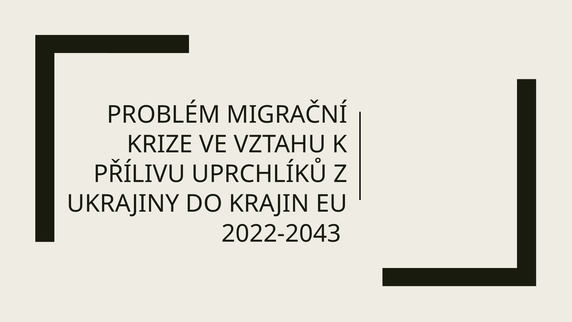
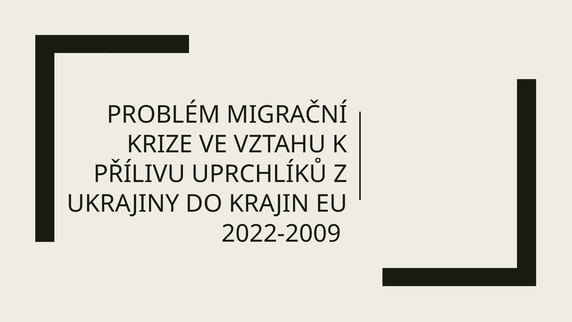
2022-2043: 2022-2043 -> 2022-2009 (281, 233)
